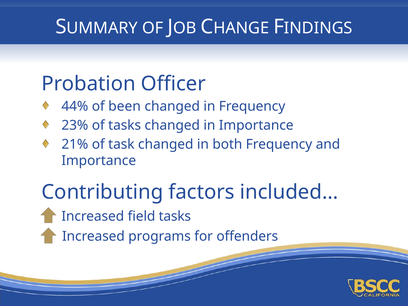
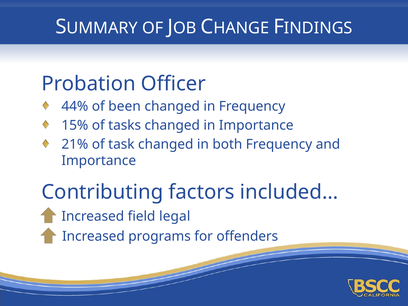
23%: 23% -> 15% (75, 125)
field tasks: tasks -> legal (175, 216)
